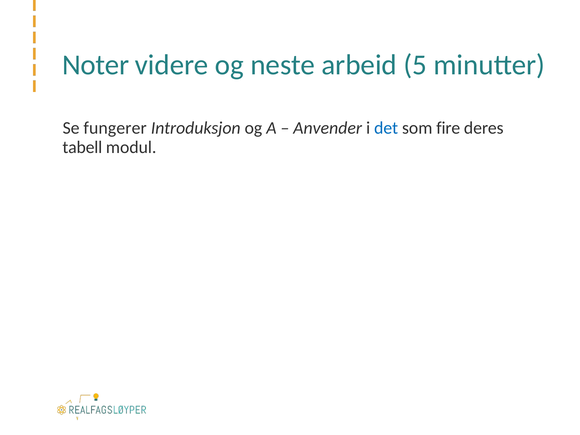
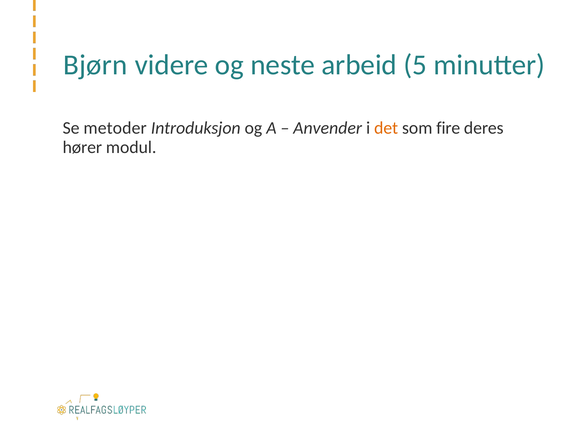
Noter: Noter -> Bjørn (95, 65)
fungerer: fungerer -> metoder (115, 128)
det colour: blue -> orange (386, 128)
tabell: tabell -> hører (82, 147)
